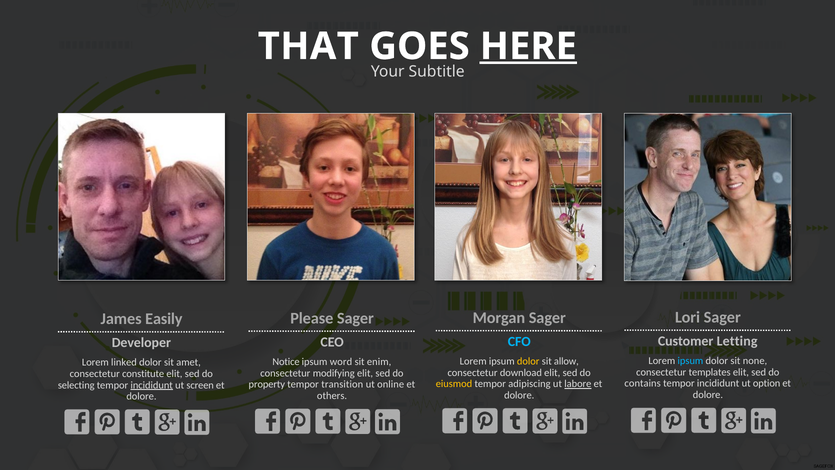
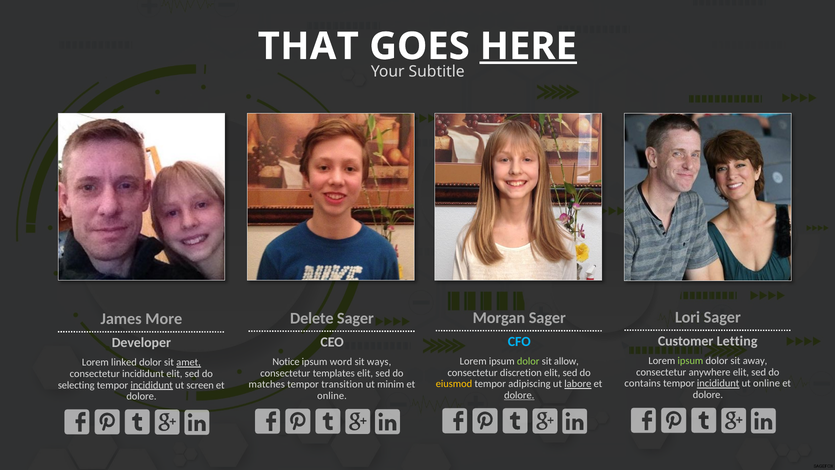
Please: Please -> Delete (312, 318)
Easily: Easily -> More (164, 319)
ipsum colour: light blue -> light green (690, 361)
none: none -> away (755, 361)
dolor colour: yellow -> light green (528, 361)
enim: enim -> ways (379, 362)
amet underline: none -> present (189, 362)
templates: templates -> anywhere (710, 372)
download: download -> discretion (521, 372)
modifying: modifying -> templates (334, 373)
consectetur constitute: constitute -> incididunt (143, 374)
incididunt underline: none -> present (718, 383)
ut option: option -> online (766, 383)
property: property -> matches (267, 384)
online: online -> minim (391, 384)
dolore underline: none -> present (519, 395)
others: others -> online (332, 395)
